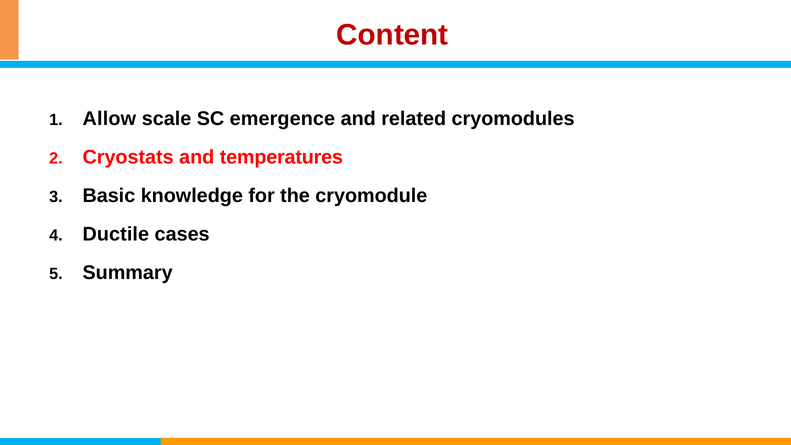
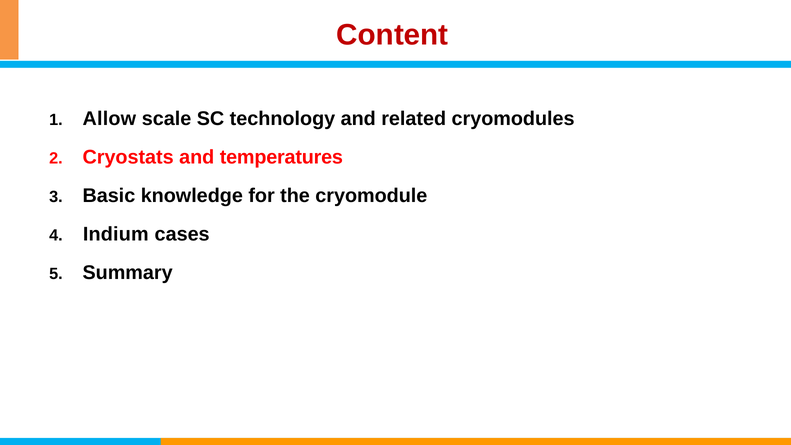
emergence: emergence -> technology (282, 118)
Ductile: Ductile -> Indium (116, 234)
